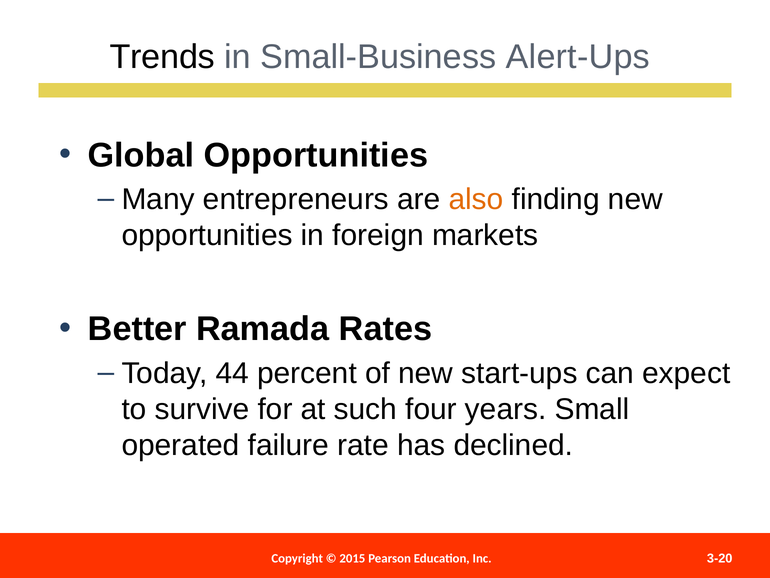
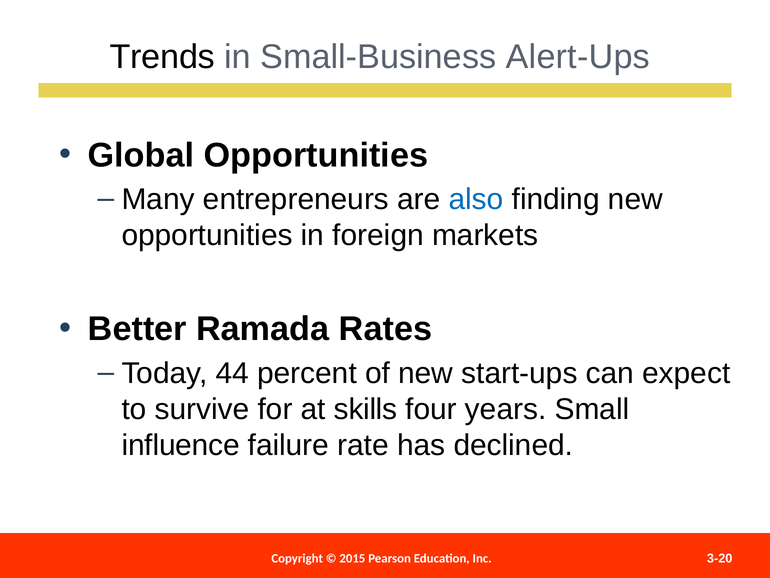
also colour: orange -> blue (476, 199)
such: such -> skills (366, 409)
operated: operated -> influence (181, 445)
